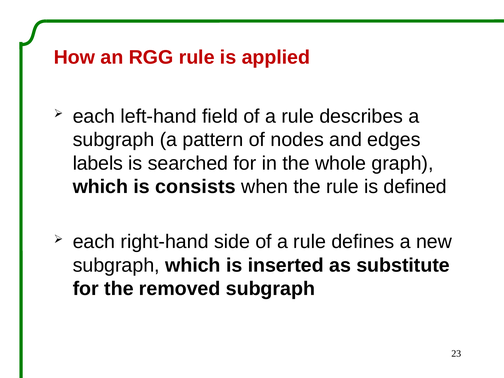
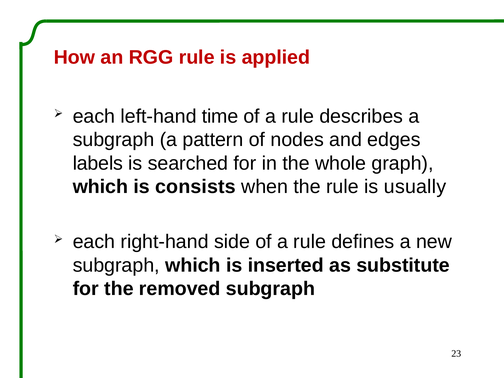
field: field -> time (220, 116)
defined: defined -> usually (415, 187)
